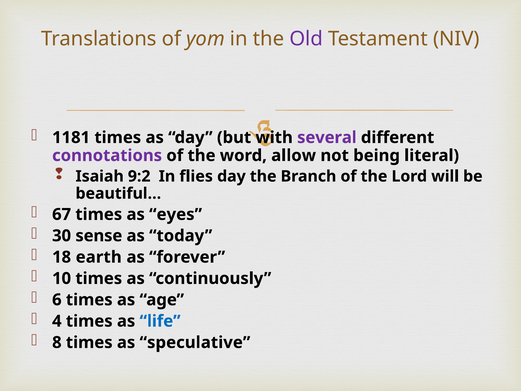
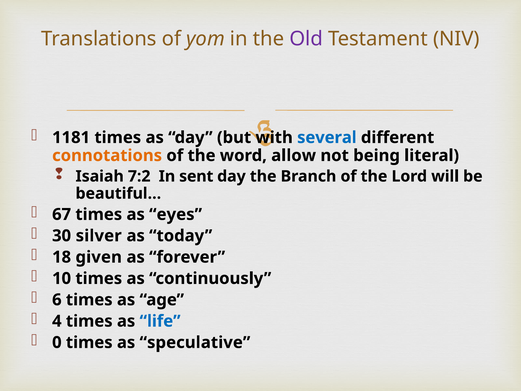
several colour: purple -> blue (327, 137)
connotations colour: purple -> orange (107, 155)
9:2: 9:2 -> 7:2 (139, 176)
flies: flies -> sent (196, 176)
sense: sense -> silver (99, 236)
earth: earth -> given (99, 257)
8: 8 -> 0 (57, 342)
